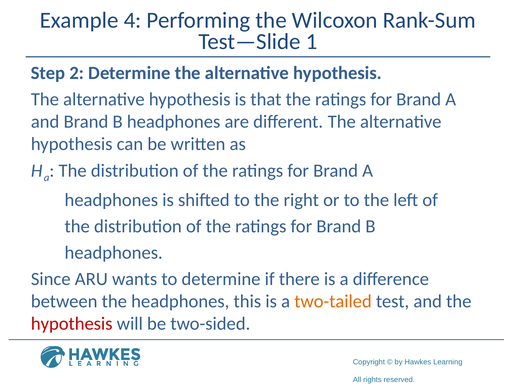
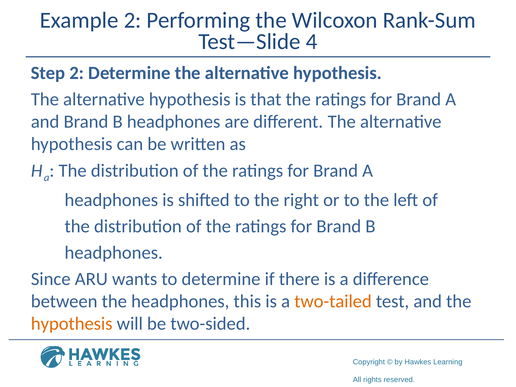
Example 4: 4 -> 2 (133, 20)
1: 1 -> 4 (312, 42)
hypothesis colour: red -> orange (72, 324)
